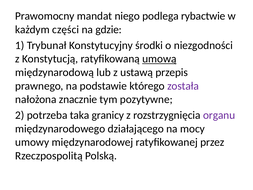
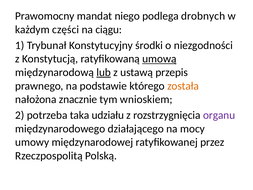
rybactwie: rybactwie -> drobnych (203, 16)
gdzie: gdzie -> ciągu (109, 30)
lub underline: none -> present (104, 72)
została colour: purple -> orange (183, 86)
pozytywne: pozytywne -> wnioskiem (146, 99)
granicy: granicy -> udziału (108, 115)
